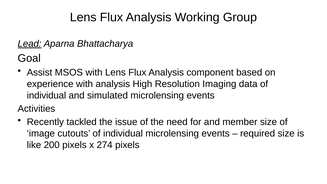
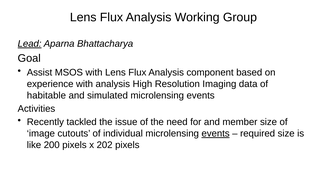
individual: individual -> habitable (46, 95)
events underline: none -> present (216, 133)
274: 274 -> 202 (105, 145)
